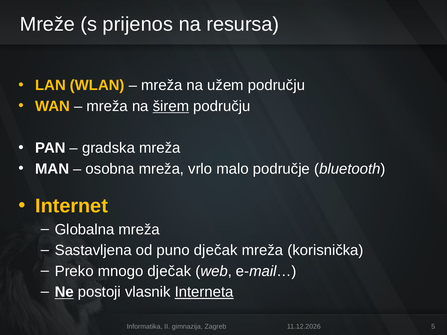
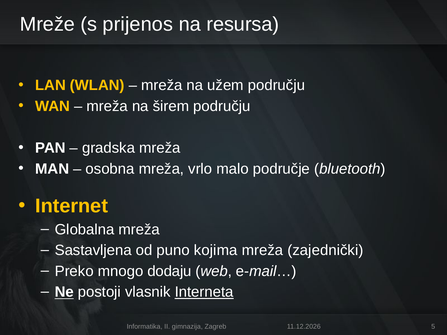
širem underline: present -> none (171, 106)
puno dječak: dječak -> kojima (216, 251)
korisnička: korisnička -> zajednički (325, 251)
mnogo dječak: dječak -> dodaju (170, 271)
